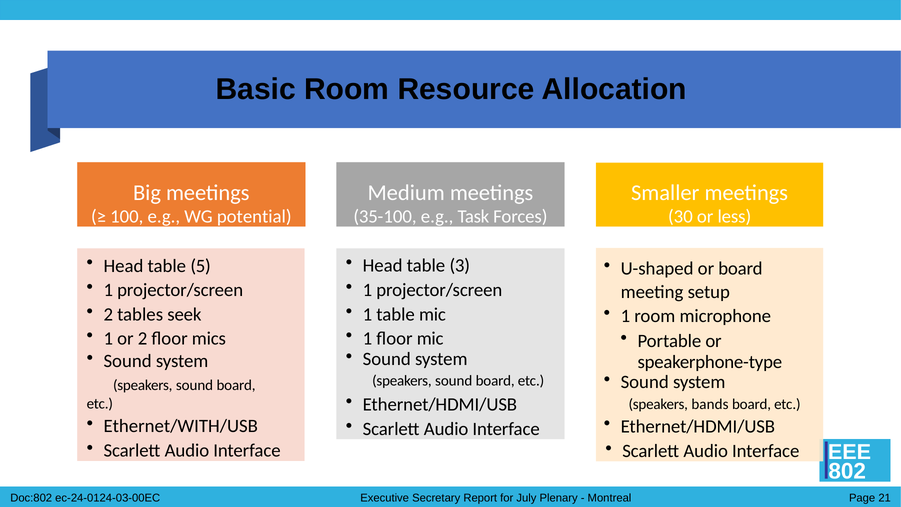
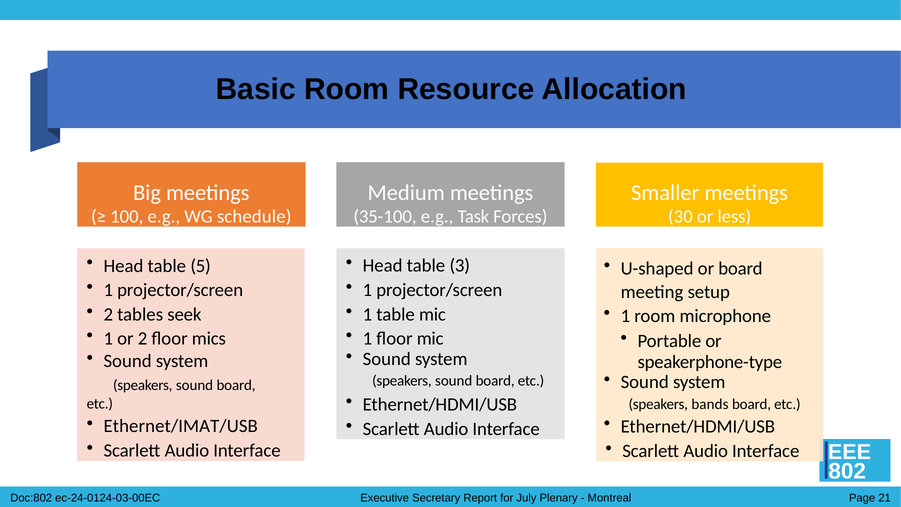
potential: potential -> schedule (254, 217)
Ethernet/WITH/USB: Ethernet/WITH/USB -> Ethernet/IMAT/USB (181, 426)
